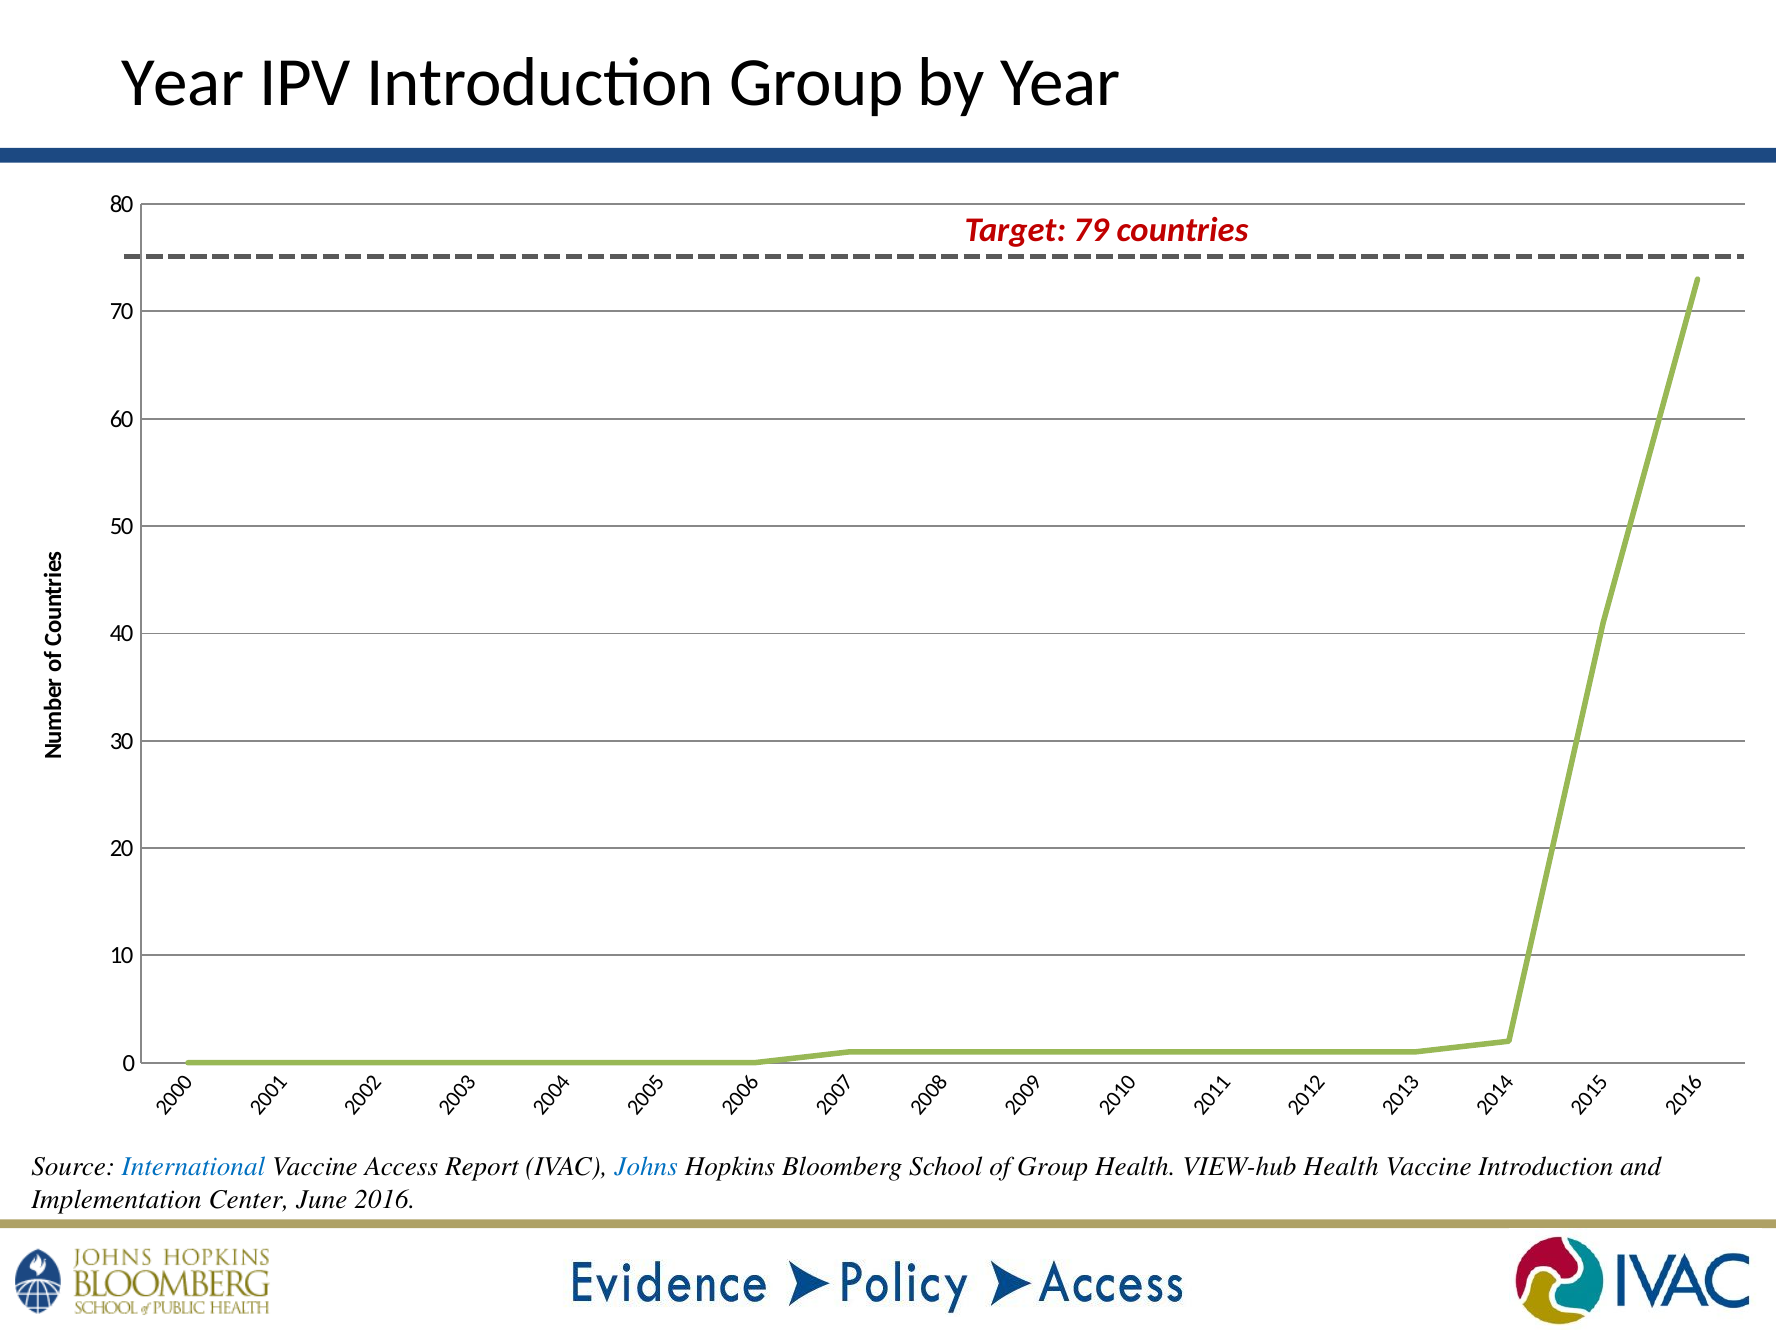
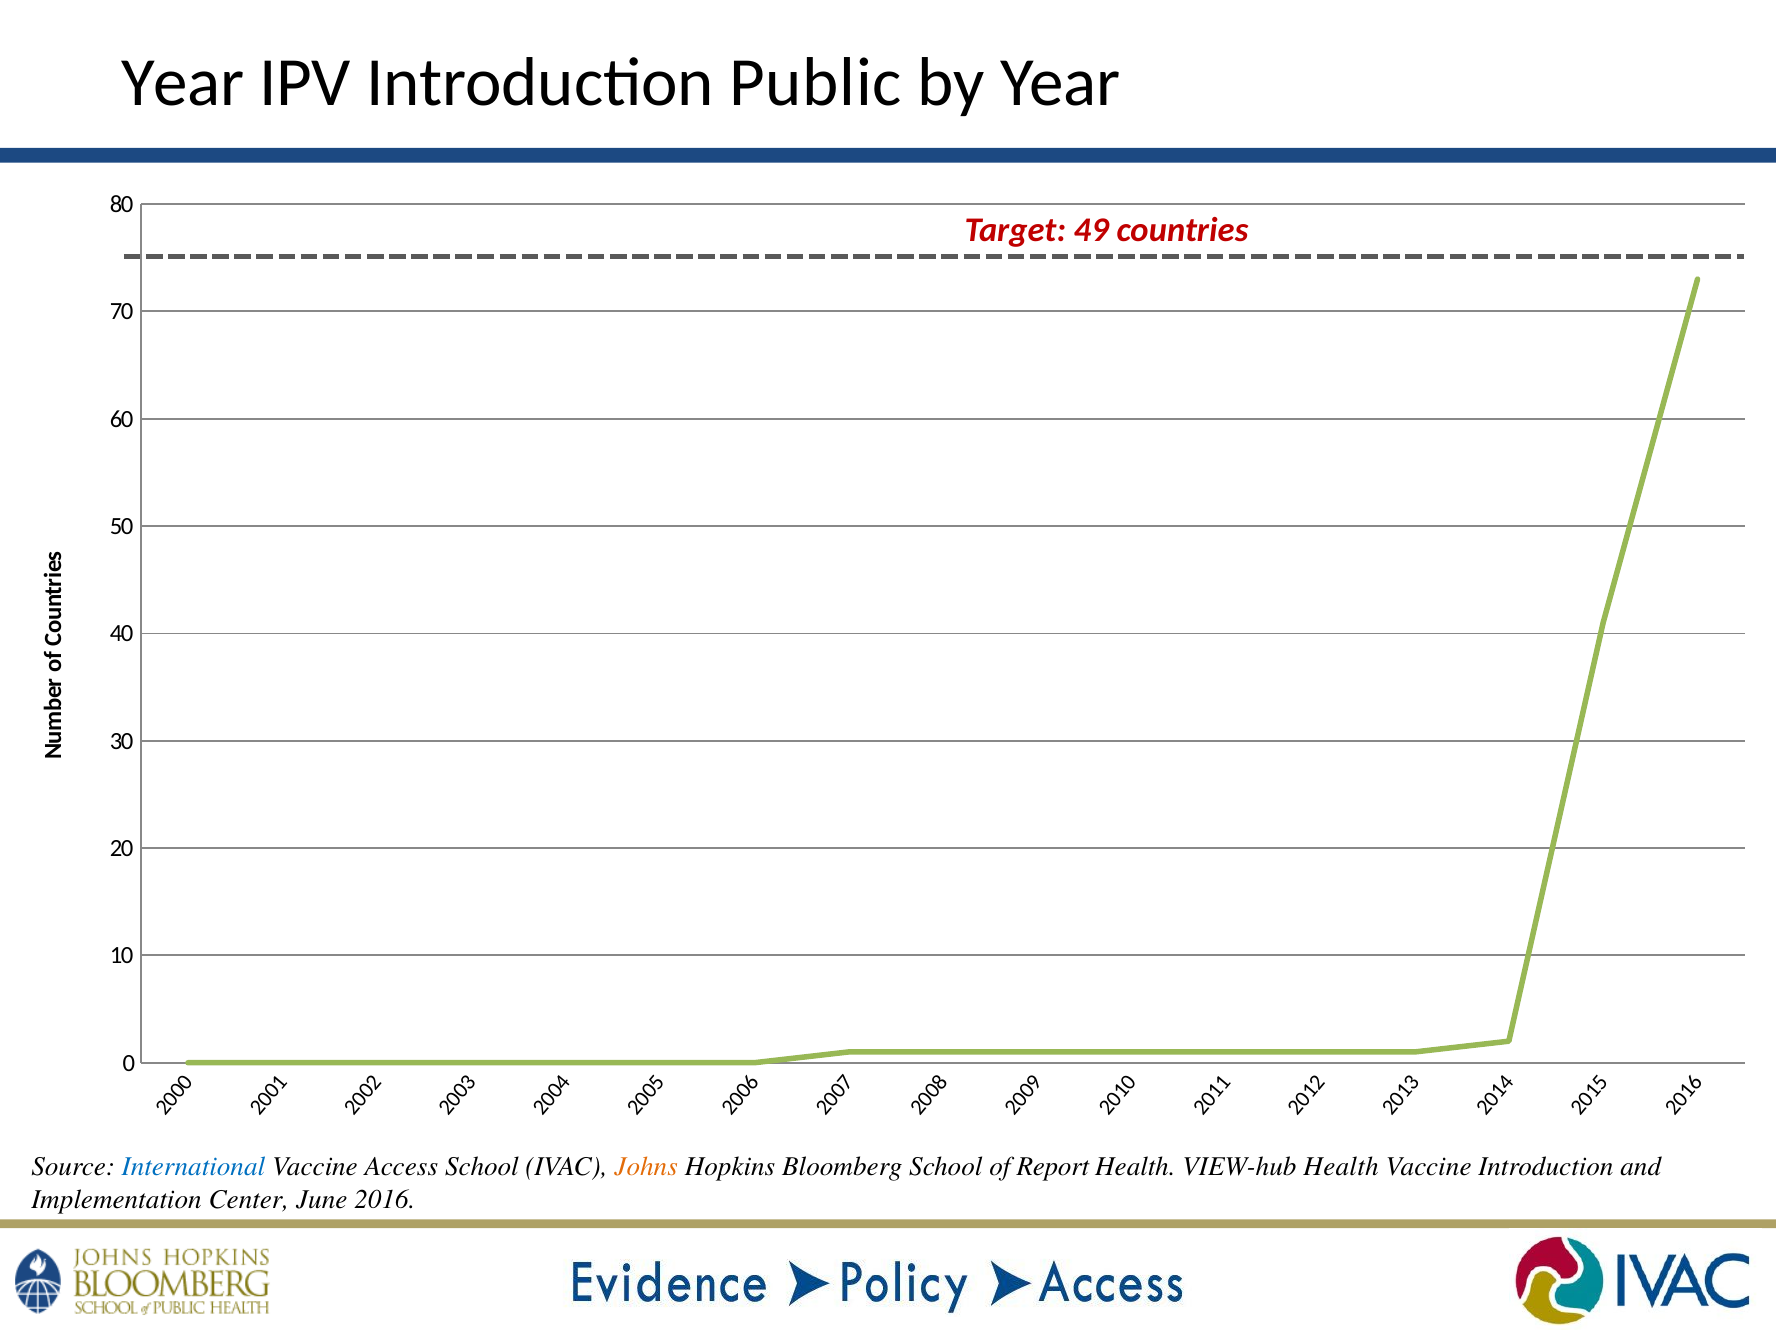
Introduction Group: Group -> Public (816, 82)
79: 79 -> 49 (1091, 230)
Access Report: Report -> School (482, 1167)
Johns colour: blue -> orange (646, 1167)
of Group: Group -> Report (1053, 1167)
